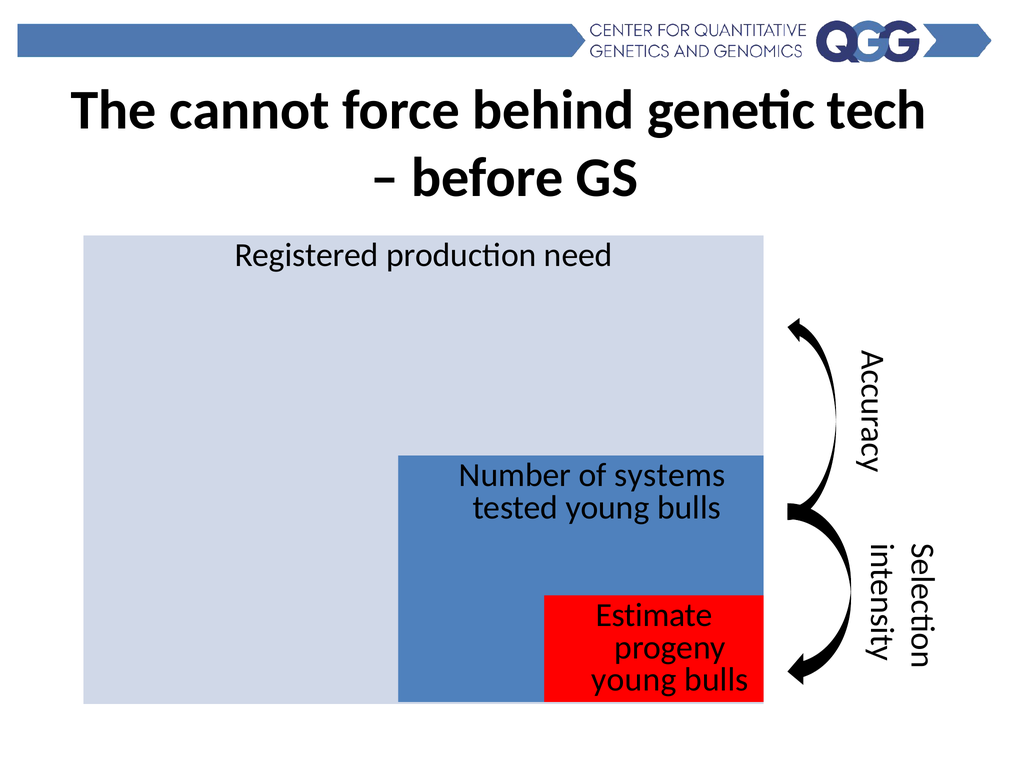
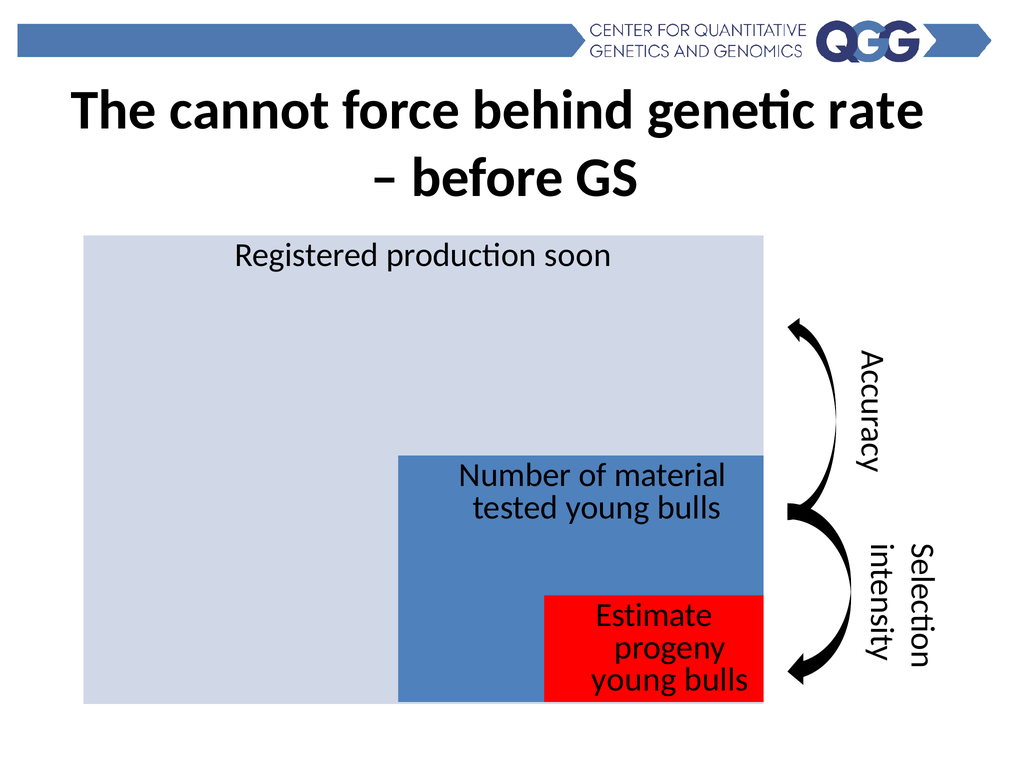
tech: tech -> rate (876, 110)
need: need -> soon (578, 255)
systems: systems -> material (670, 475)
